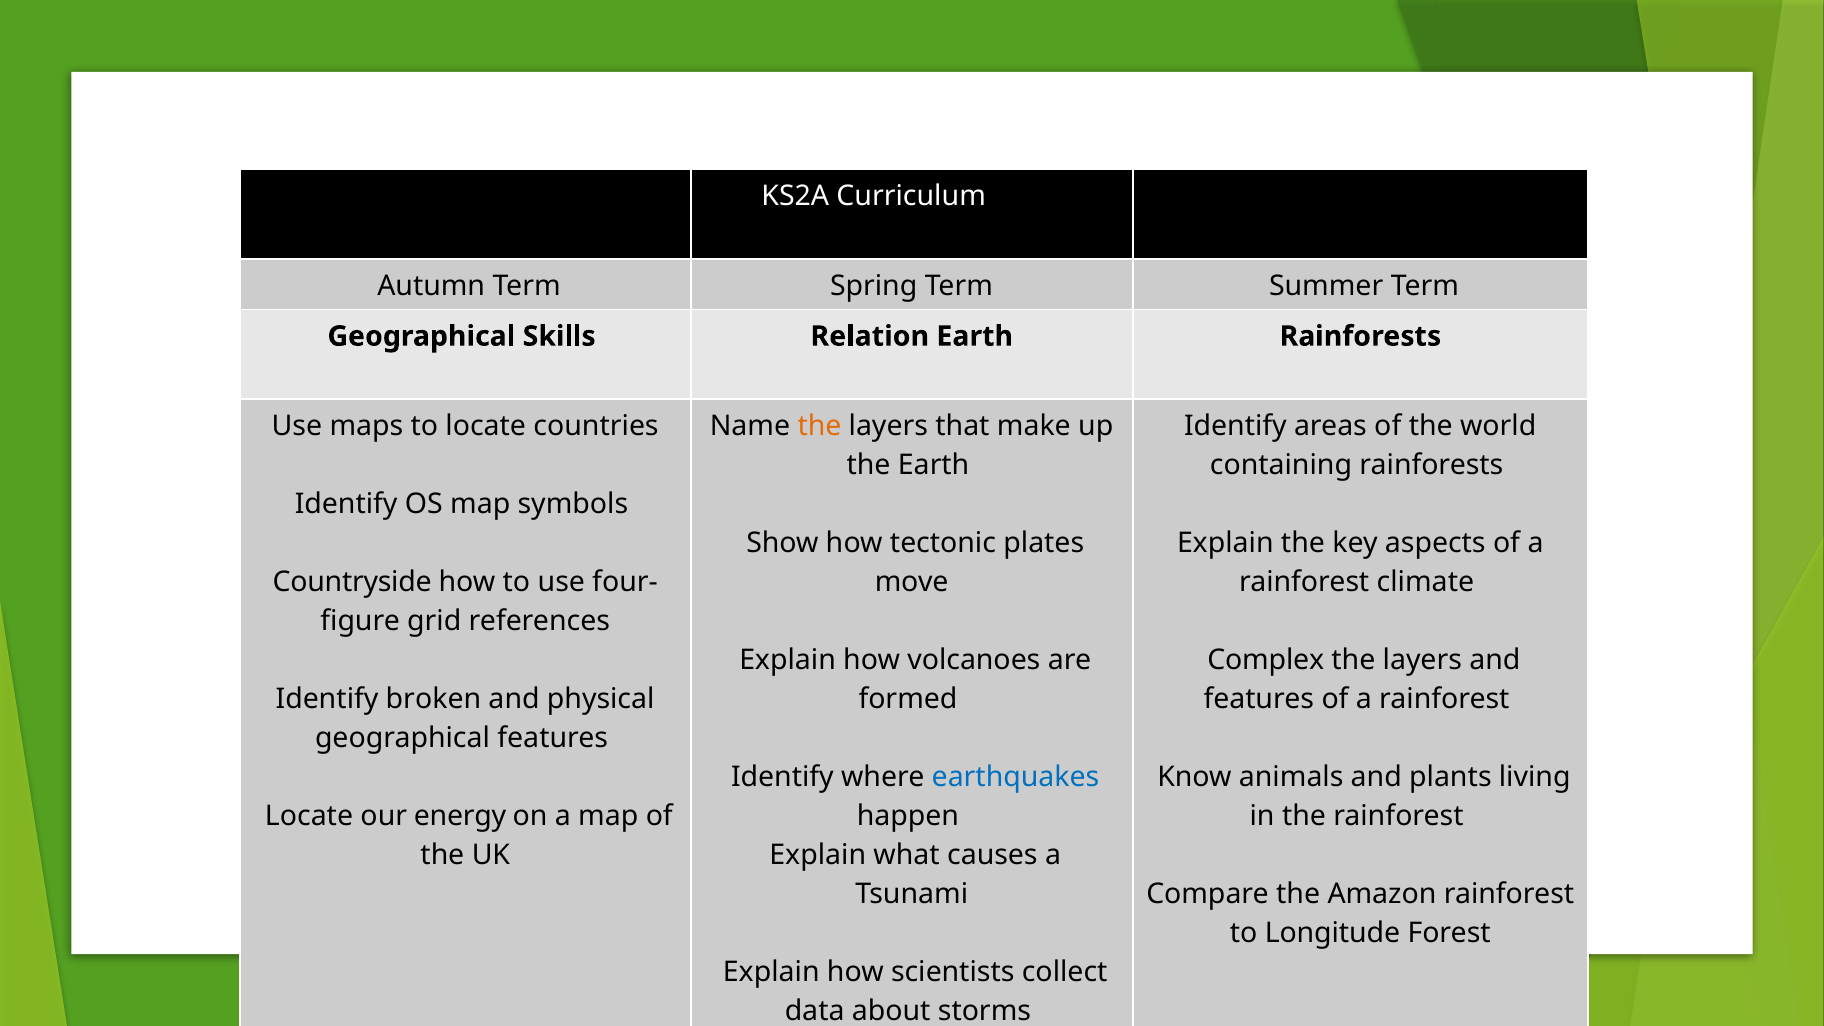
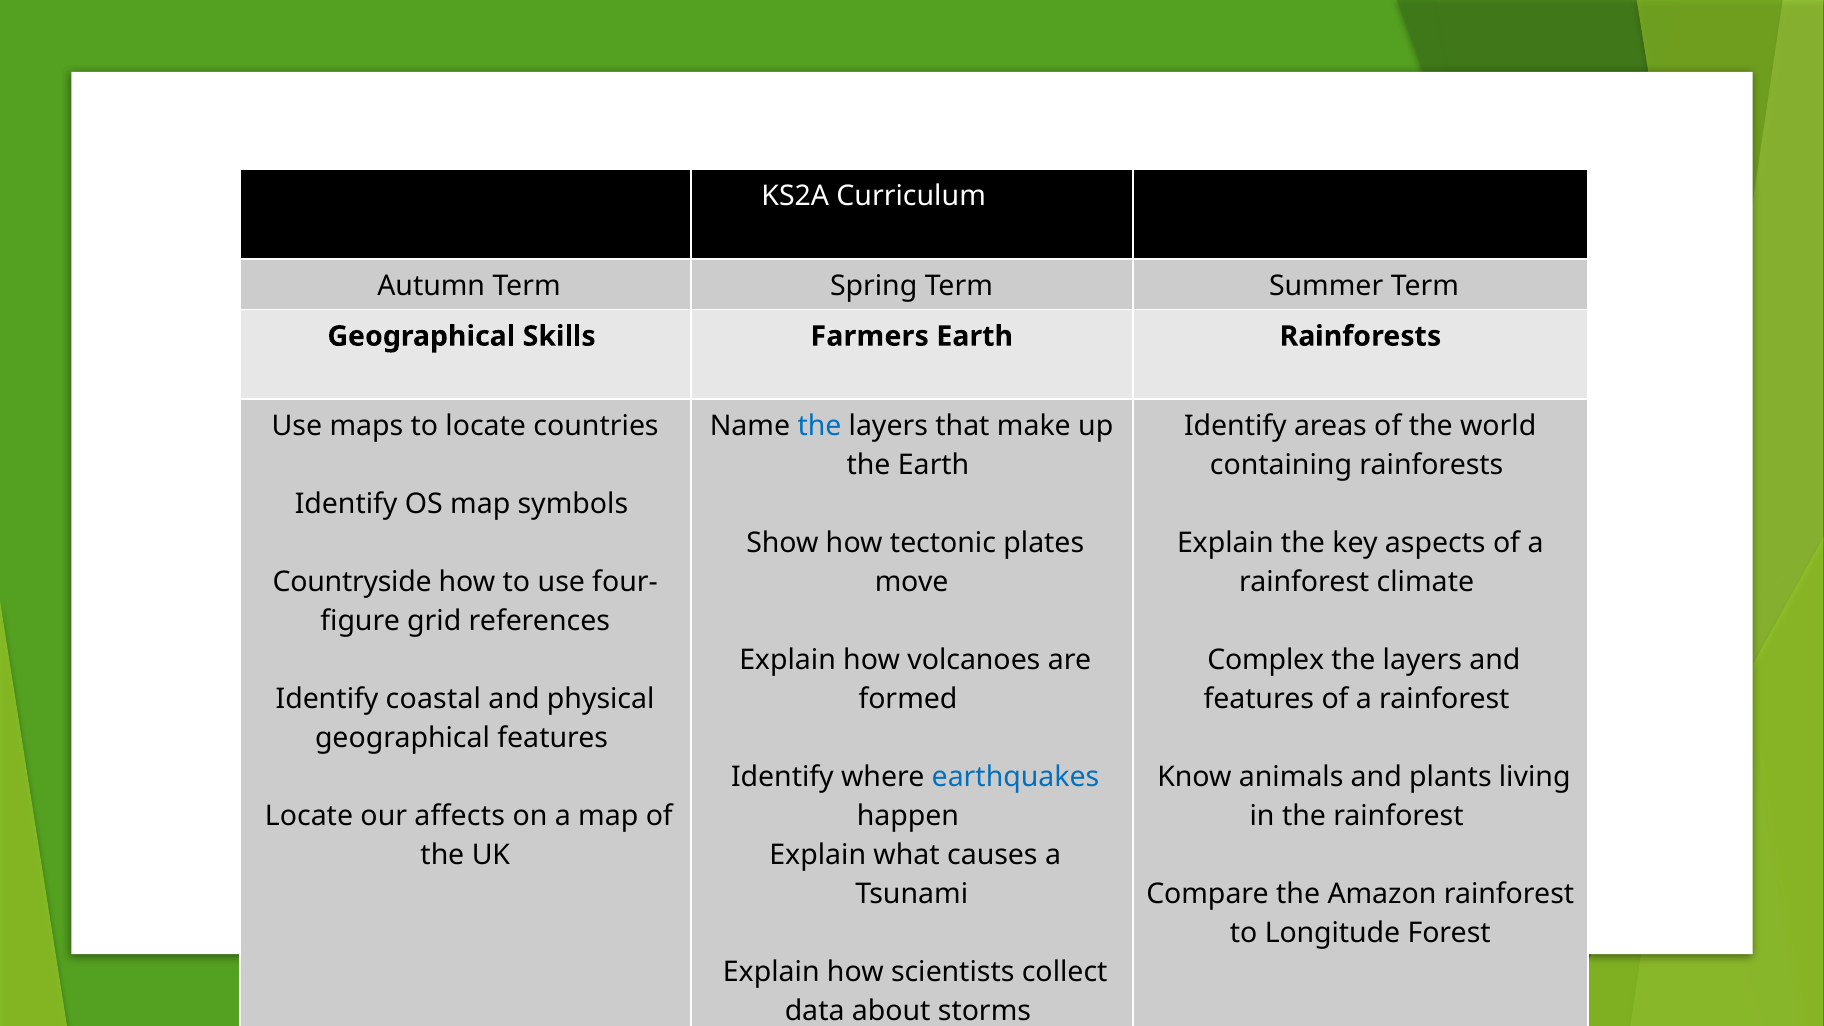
Relation: Relation -> Farmers (870, 336)
the colour: orange -> blue (819, 426)
broken: broken -> coastal (433, 699)
energy: energy -> affects (460, 816)
